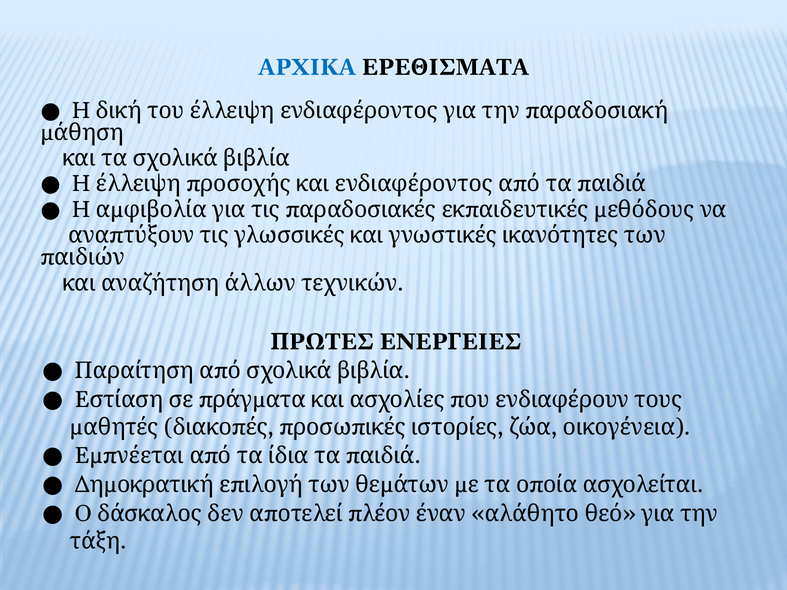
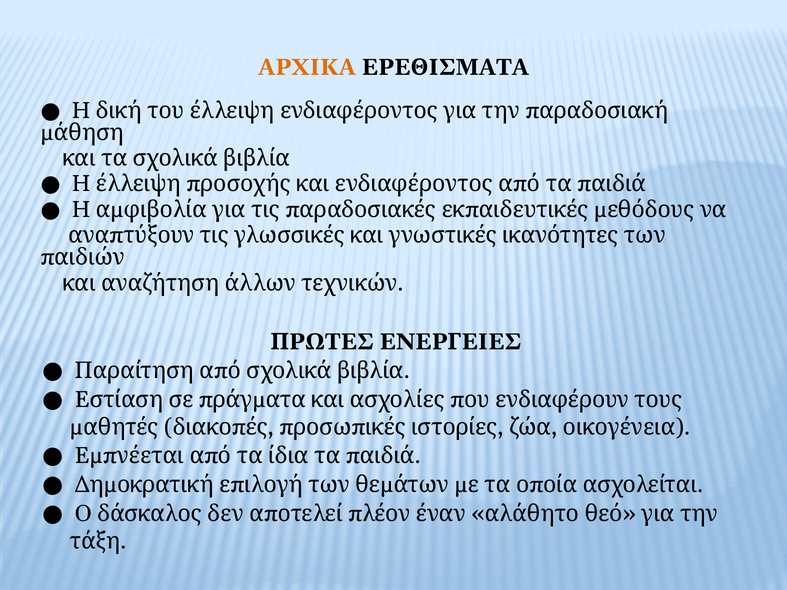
ΑΡΧΙΚΑ colour: blue -> orange (307, 67)
